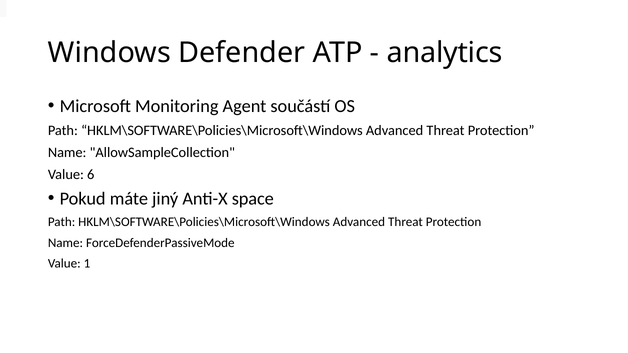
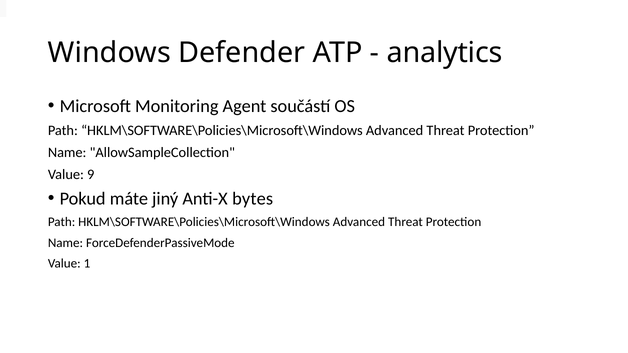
6: 6 -> 9 (91, 174)
space: space -> bytes (253, 199)
